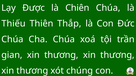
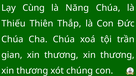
Được: Được -> Cùng (34, 8)
Chiên: Chiên -> Năng (77, 8)
